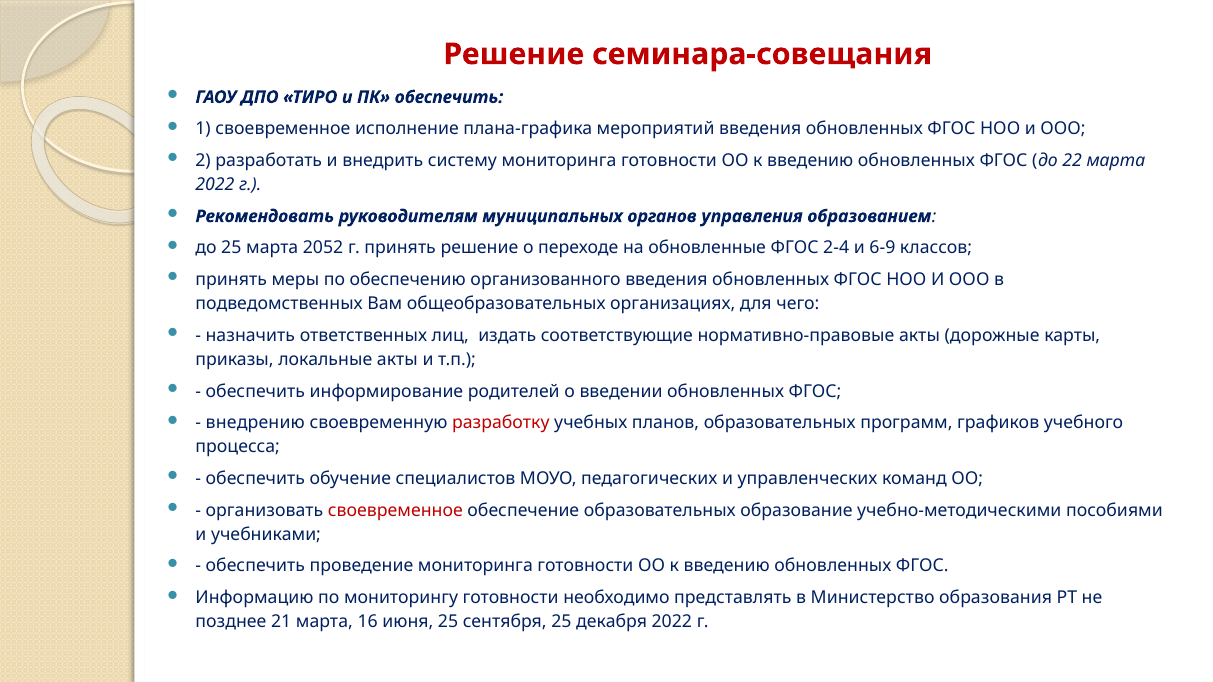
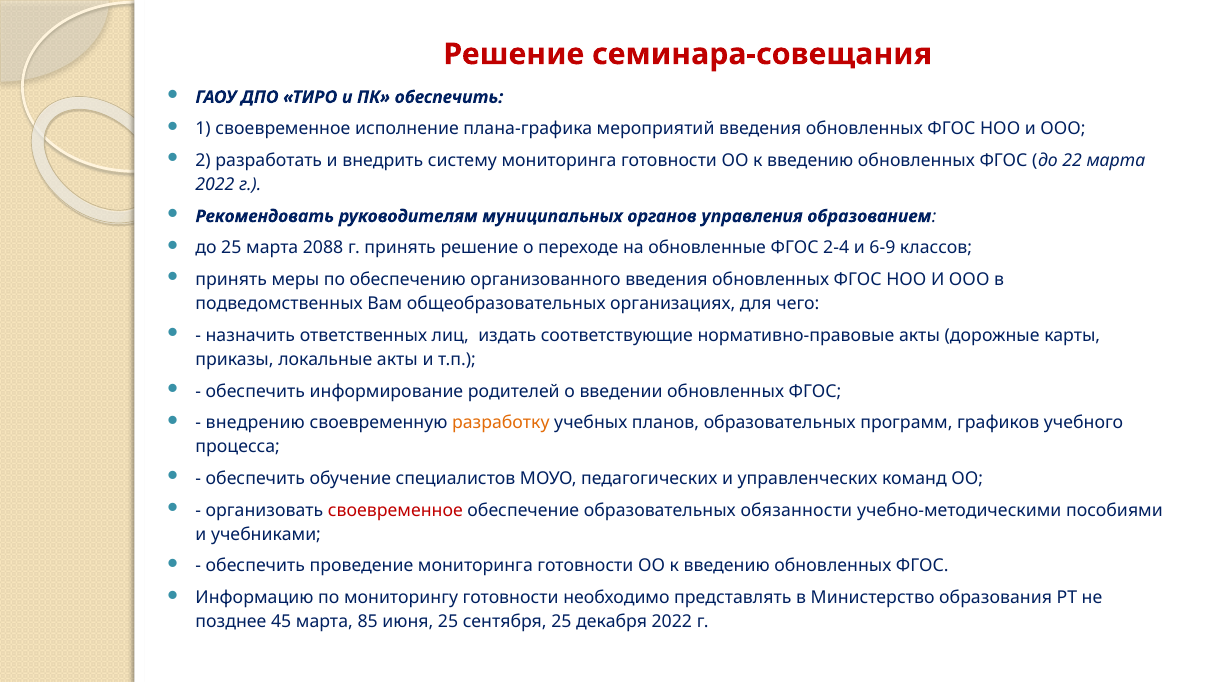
2052: 2052 -> 2088 (323, 248)
разработку colour: red -> orange (501, 423)
образование: образование -> обязанности (796, 511)
21: 21 -> 45 (281, 622)
16: 16 -> 85 (368, 622)
